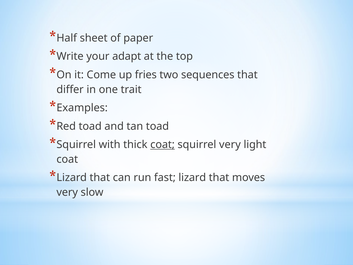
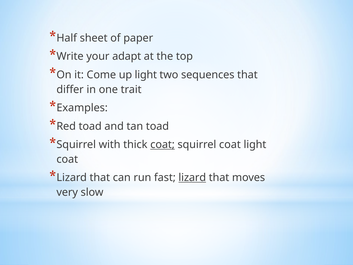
up fries: fries -> light (146, 75)
squirrel very: very -> coat (230, 144)
lizard underline: none -> present (192, 177)
